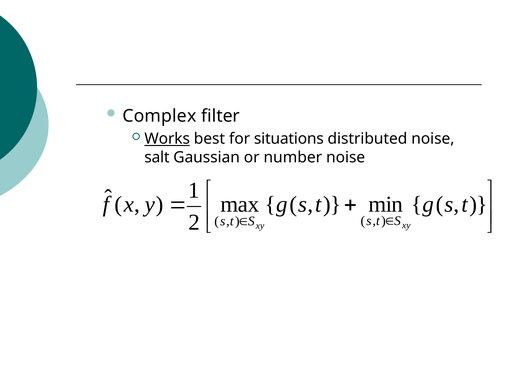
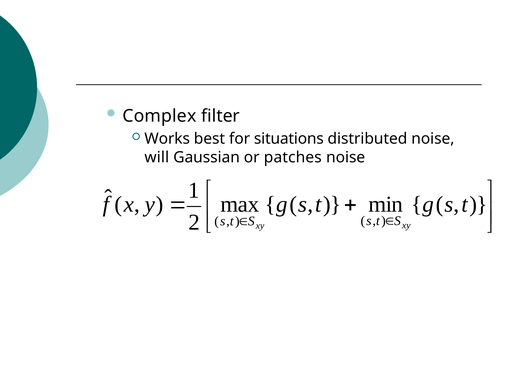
Works underline: present -> none (167, 138)
salt: salt -> will (157, 157)
number: number -> patches (293, 157)
